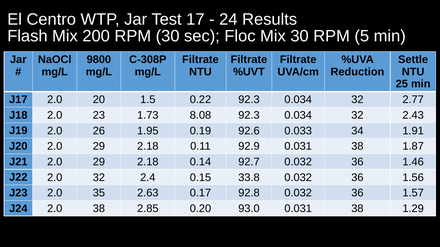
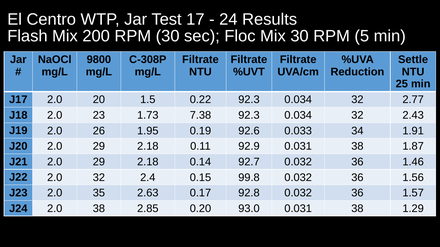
8.08: 8.08 -> 7.38 (200, 115)
33.8: 33.8 -> 99.8 (249, 178)
